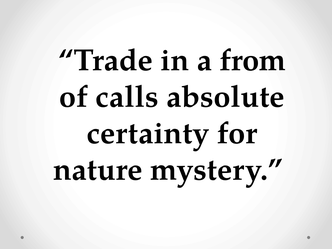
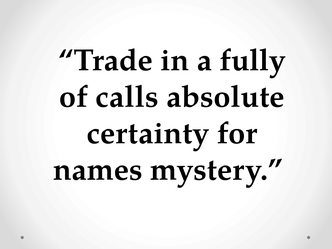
from: from -> fully (253, 60)
nature: nature -> names (98, 170)
